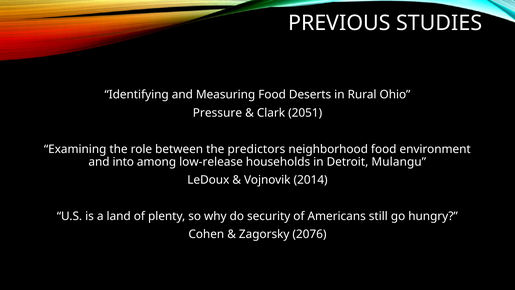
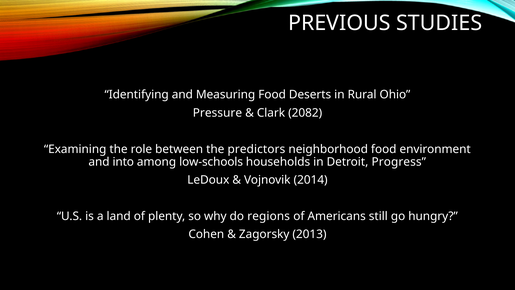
2051: 2051 -> 2082 (305, 113)
low-release: low-release -> low-schools (211, 162)
Mulangu: Mulangu -> Progress (399, 162)
security: security -> regions (269, 216)
2076: 2076 -> 2013 (309, 234)
